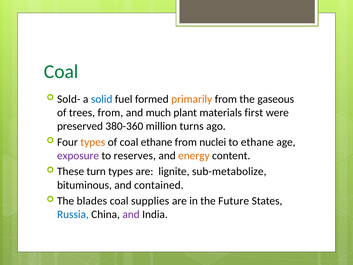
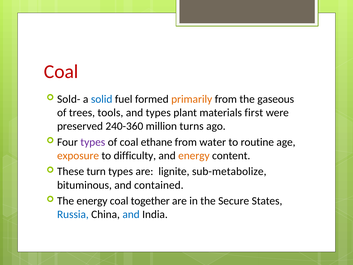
Coal colour: green -> red (61, 72)
trees from: from -> tools (110, 113)
and much: much -> types (158, 113)
380-360: 380-360 -> 240-360 (124, 126)
types colour: orange -> purple (93, 142)
nuclei: nuclei -> water (213, 142)
to ethane: ethane -> routine (257, 142)
exposure colour: purple -> orange (78, 155)
reserves: reserves -> difficulty (135, 155)
The blades: blades -> energy (92, 201)
supplies: supplies -> together (150, 201)
Future: Future -> Secure (234, 201)
and colour: purple -> blue (131, 214)
